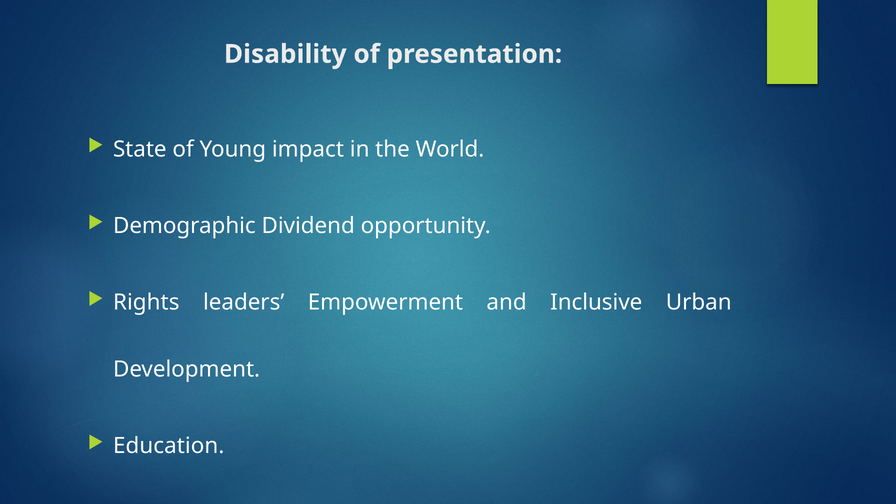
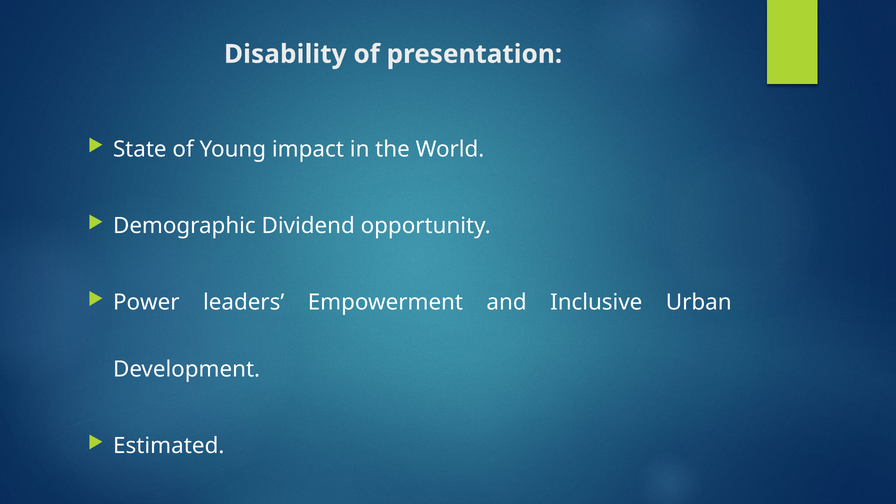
Rights: Rights -> Power (146, 302)
Education: Education -> Estimated (169, 446)
